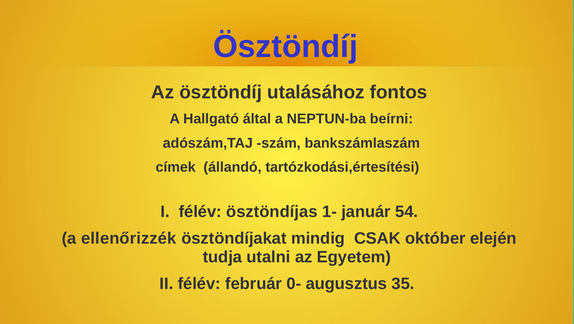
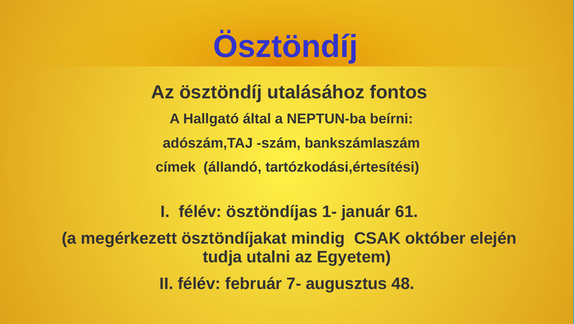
54: 54 -> 61 (407, 211)
ellenőrizzék: ellenőrizzék -> megérkezett (129, 238)
0-: 0- -> 7- (294, 283)
35: 35 -> 48 (403, 283)
